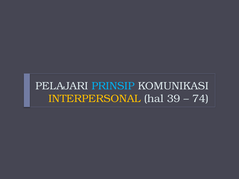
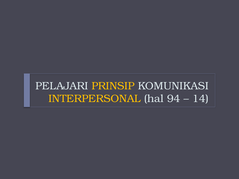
PRINSIP colour: light blue -> yellow (113, 86)
39: 39 -> 94 (174, 99)
74: 74 -> 14 (200, 99)
